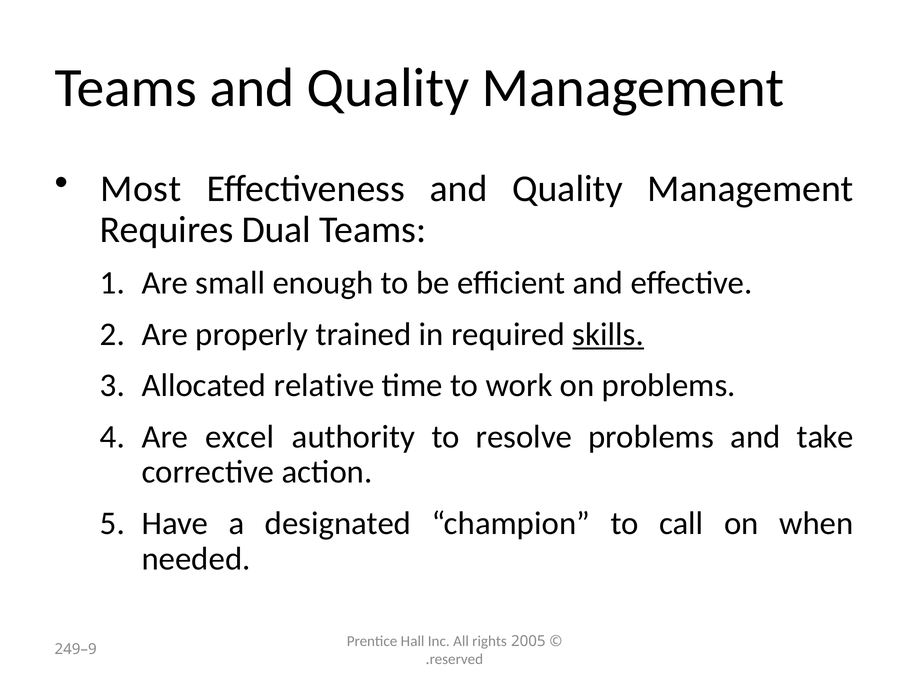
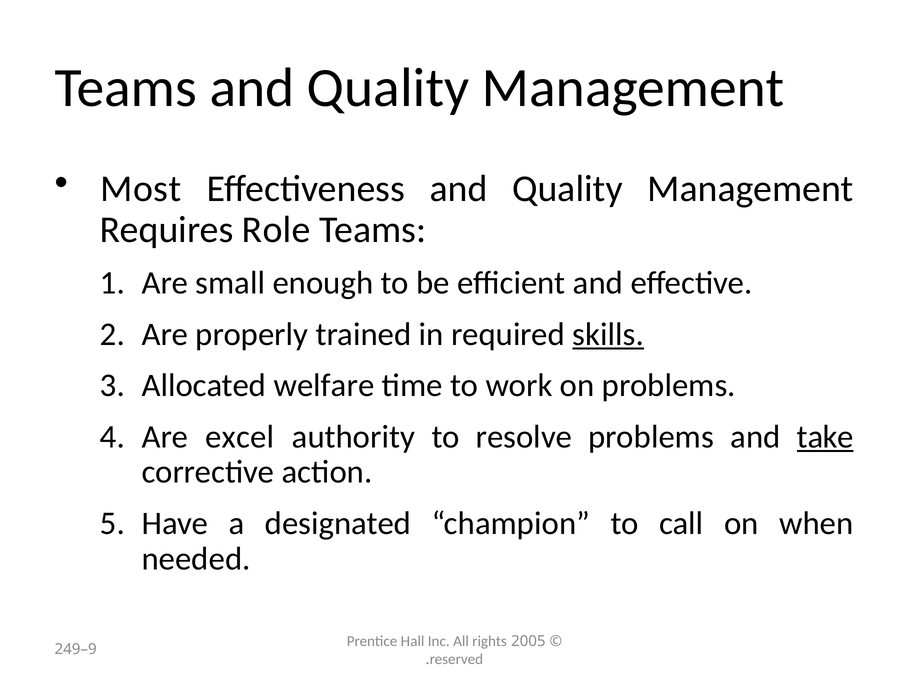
Dual: Dual -> Role (276, 230)
relative: relative -> welfare (324, 386)
take underline: none -> present (825, 437)
